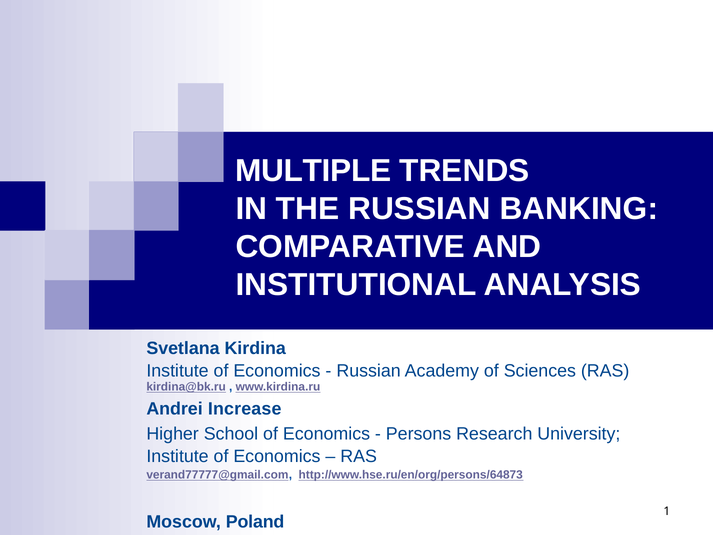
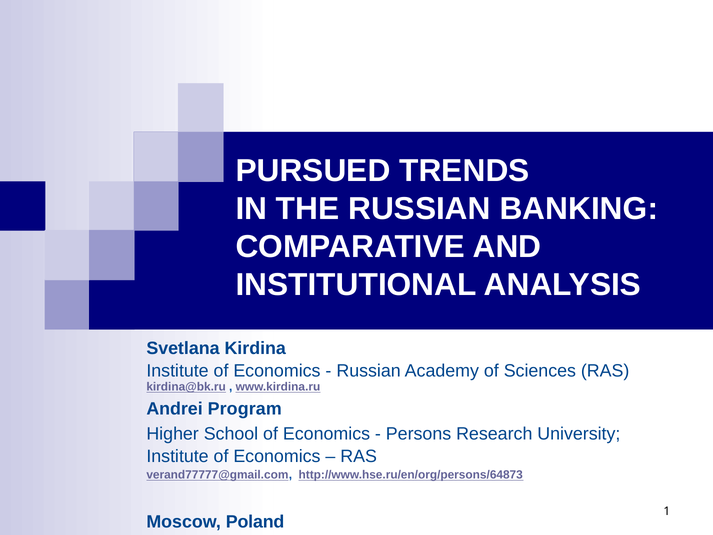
MULTIPLE: MULTIPLE -> PURSUED (313, 171)
Increase: Increase -> Program (245, 409)
